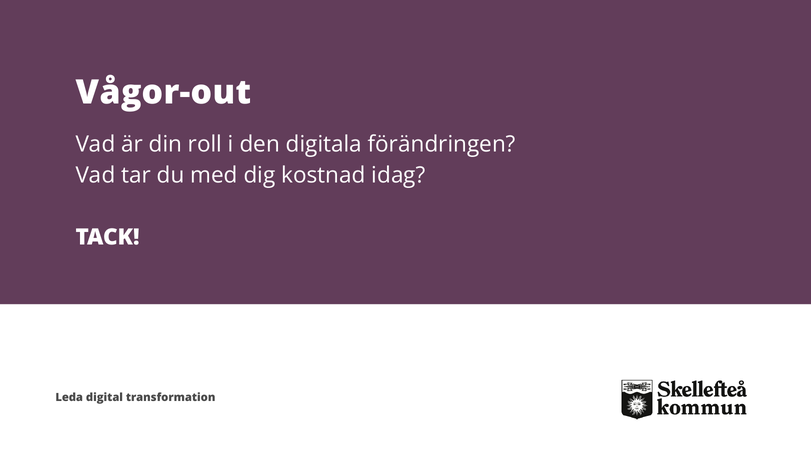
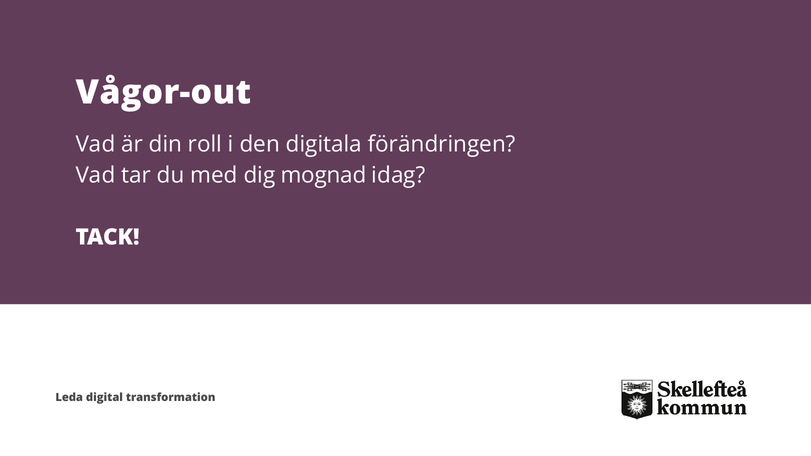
kostnad: kostnad -> mognad (324, 175)
